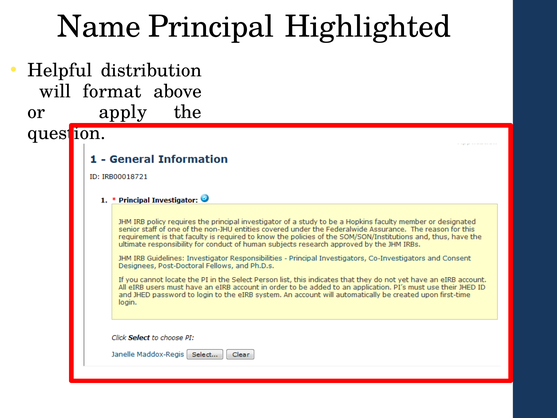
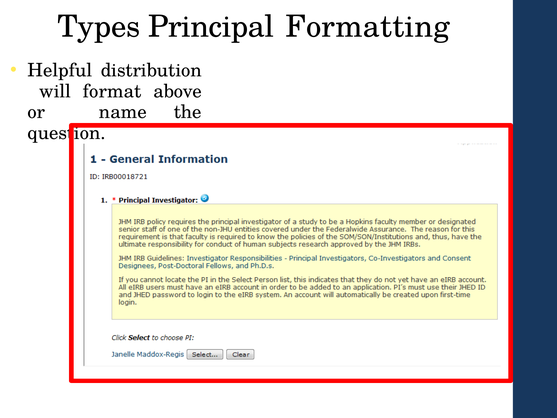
Name: Name -> Types (99, 27)
Highlighted: Highlighted -> Formatting (368, 27)
apply: apply -> name (123, 112)
